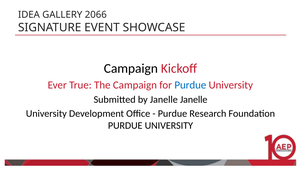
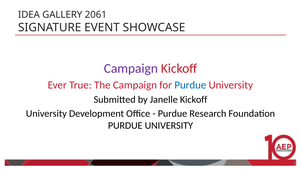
2066: 2066 -> 2061 (96, 15)
Campaign colour: black -> purple (131, 69)
Janelle Janelle: Janelle -> Kickoff (194, 100)
